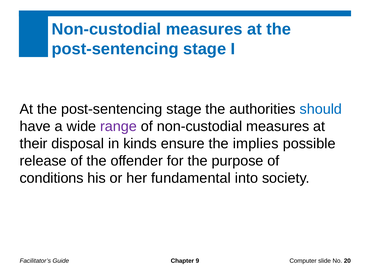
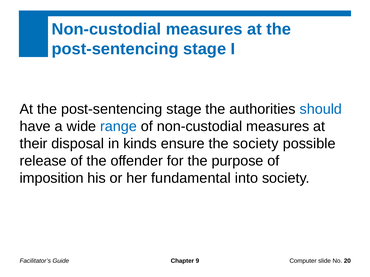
range colour: purple -> blue (119, 127)
the implies: implies -> society (256, 144)
conditions: conditions -> imposition (52, 179)
